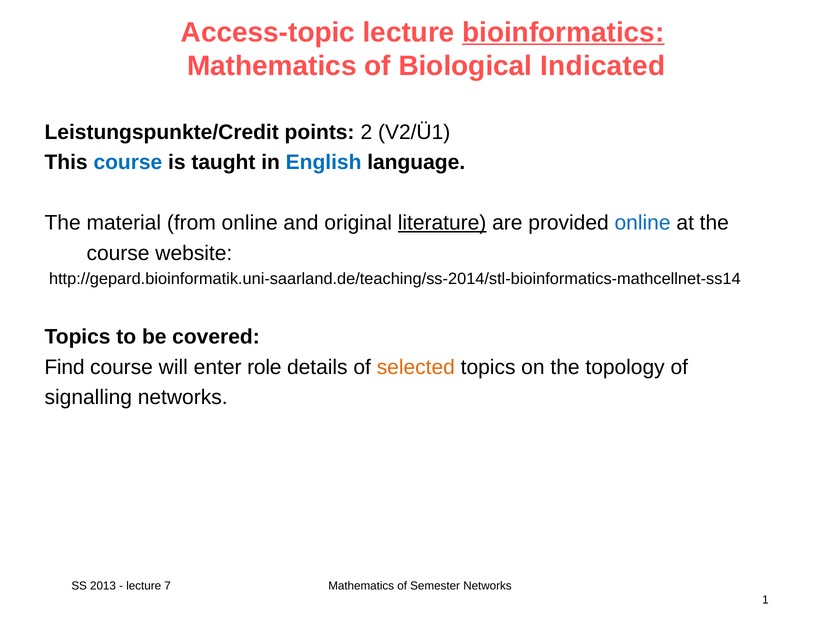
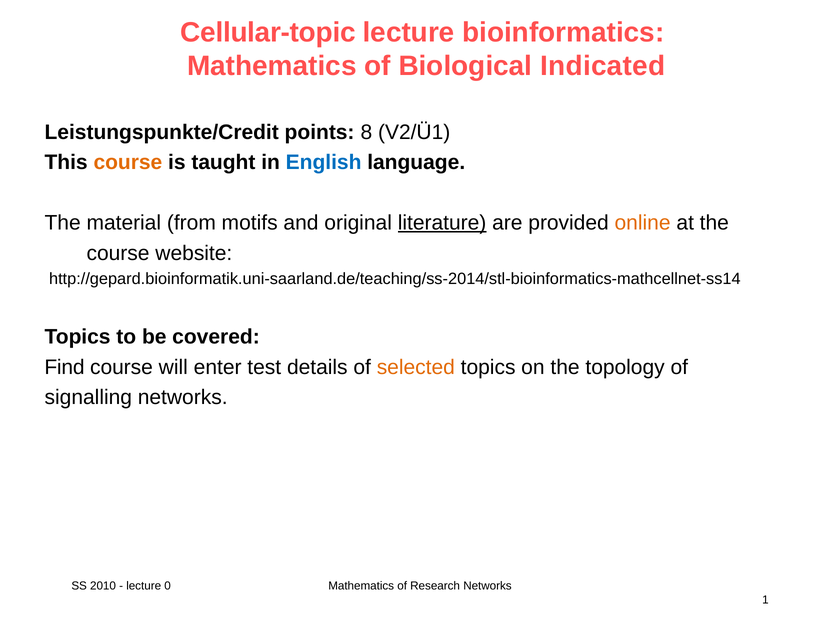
Access-topic: Access-topic -> Cellular-topic (268, 32)
bioinformatics underline: present -> none (563, 32)
2: 2 -> 8 (366, 132)
course colour: blue -> orange (128, 162)
from online: online -> motifs (250, 223)
online colour: blue -> orange (643, 223)
role: role -> test (264, 367)
2013: 2013 -> 2010 (103, 586)
7: 7 -> 0 (168, 586)
Semester: Semester -> Research (435, 586)
